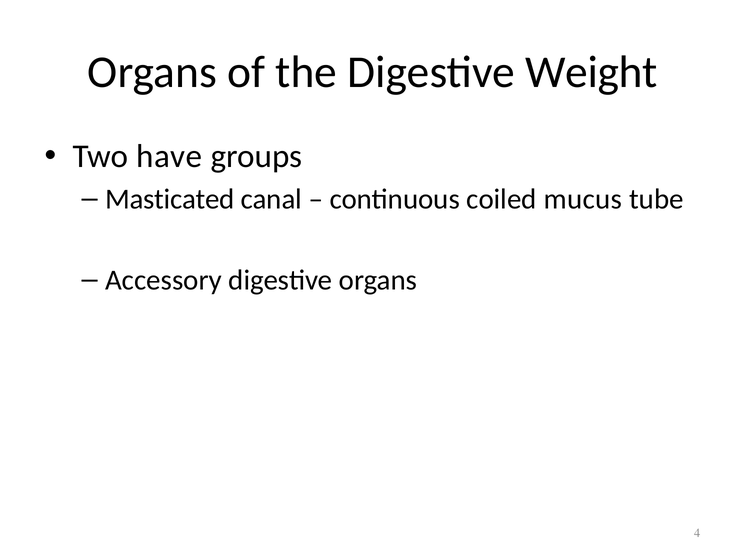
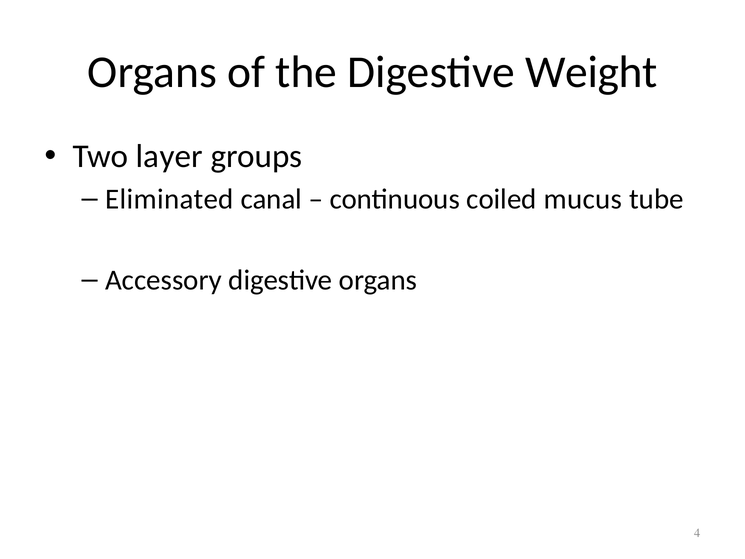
have: have -> layer (169, 156)
Masticated: Masticated -> Eliminated (170, 199)
